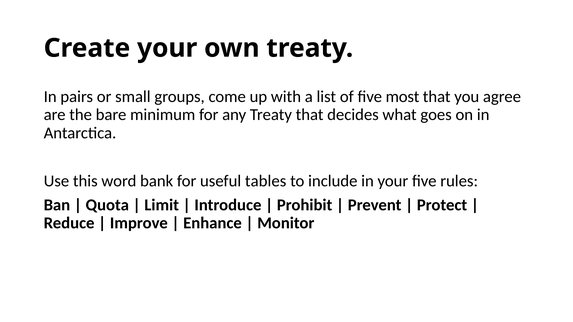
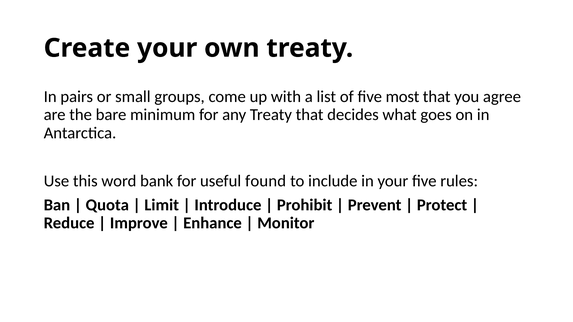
tables: tables -> found (266, 181)
